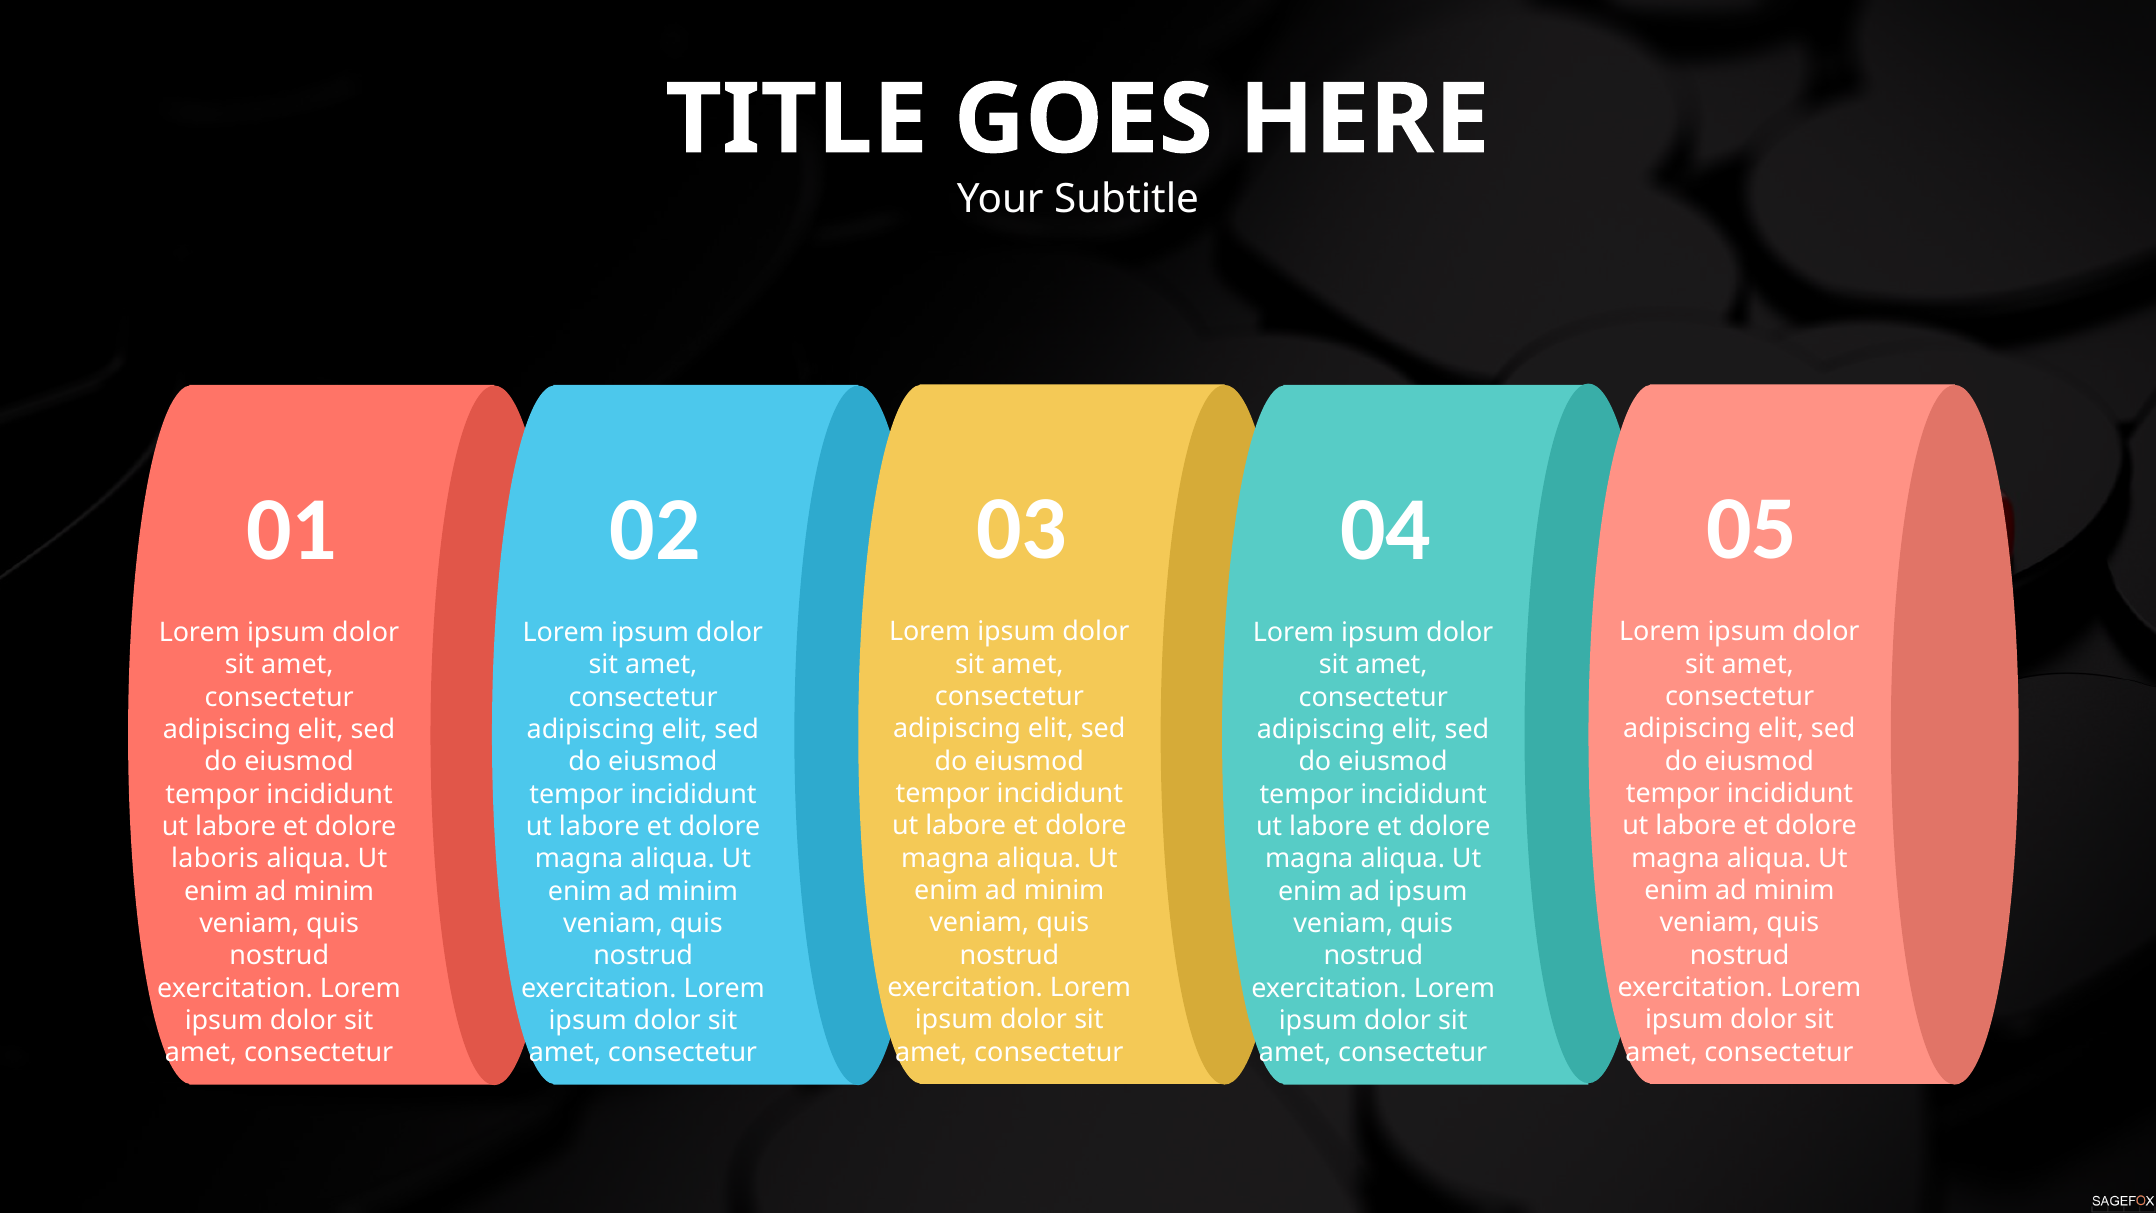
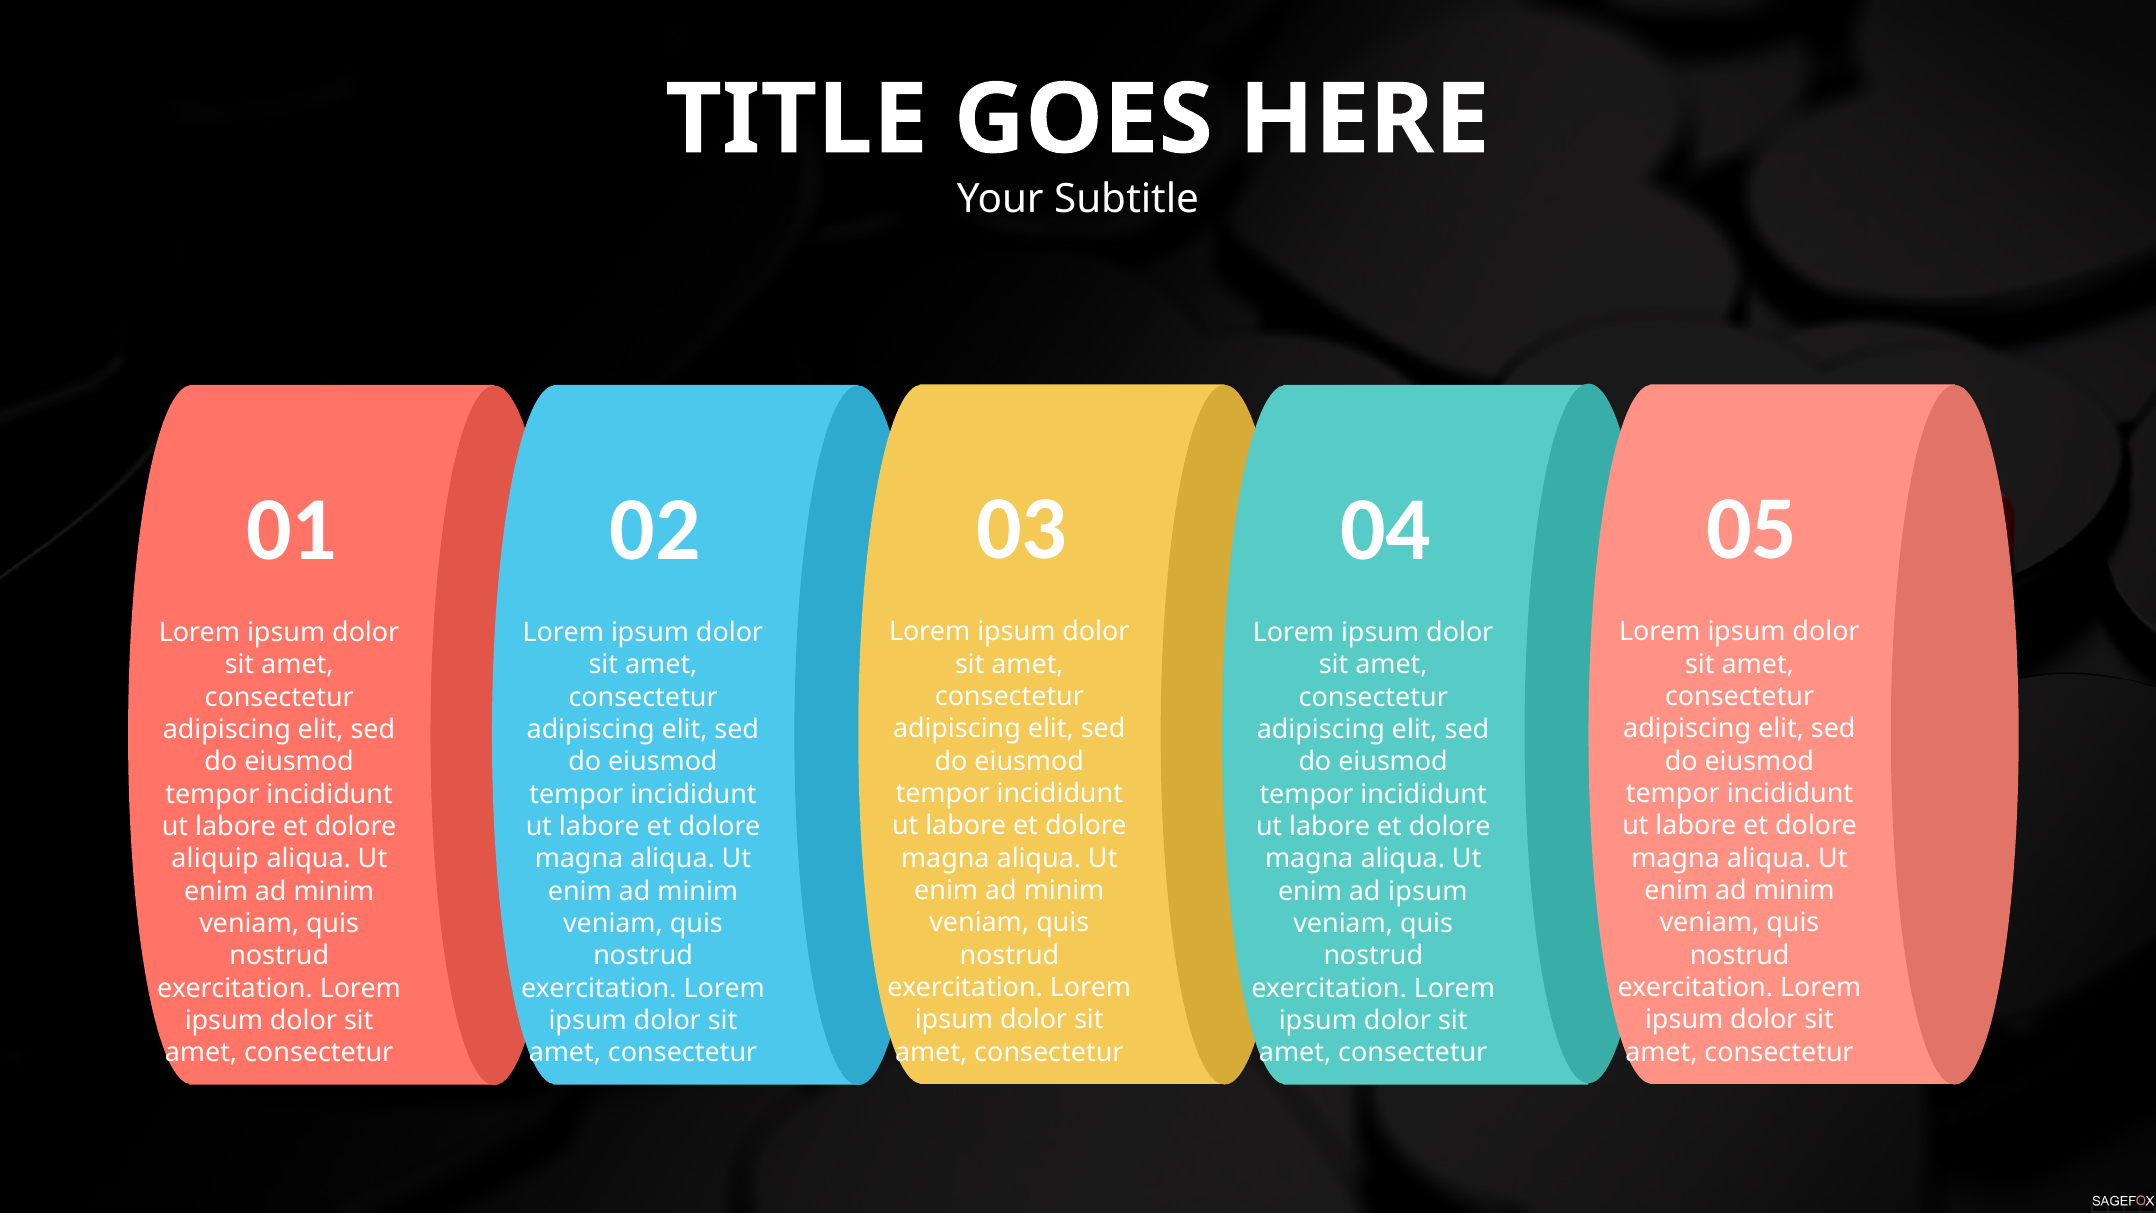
laboris: laboris -> aliquip (215, 859)
